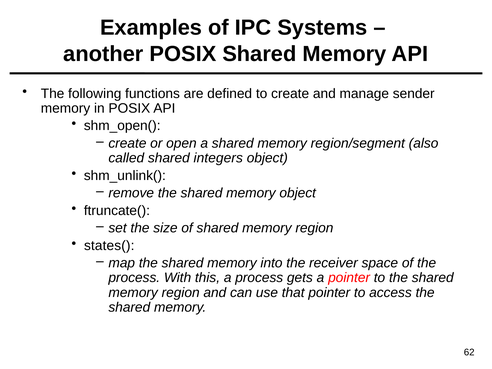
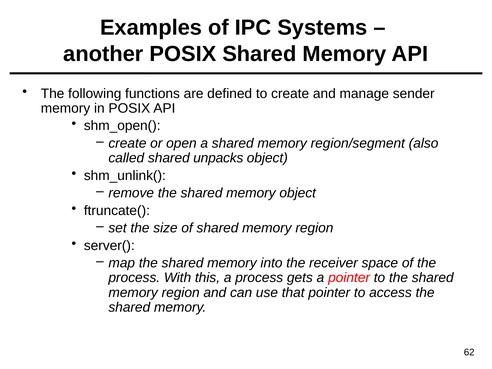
integers: integers -> unpacks (218, 158)
states(: states( -> server( (109, 246)
